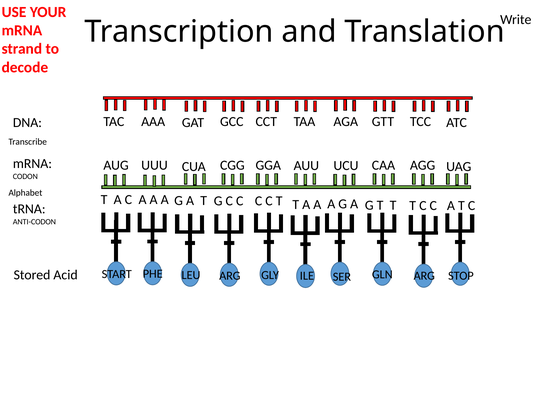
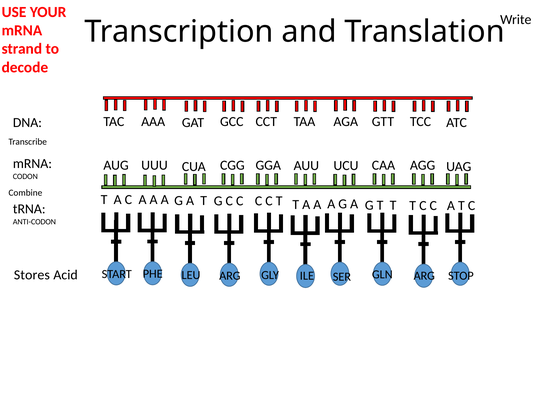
Alphabet: Alphabet -> Combine (25, 193)
Stored: Stored -> Stores (32, 275)
